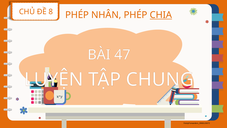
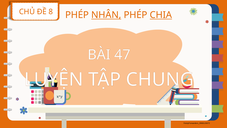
NHÂN underline: none -> present (106, 15)
